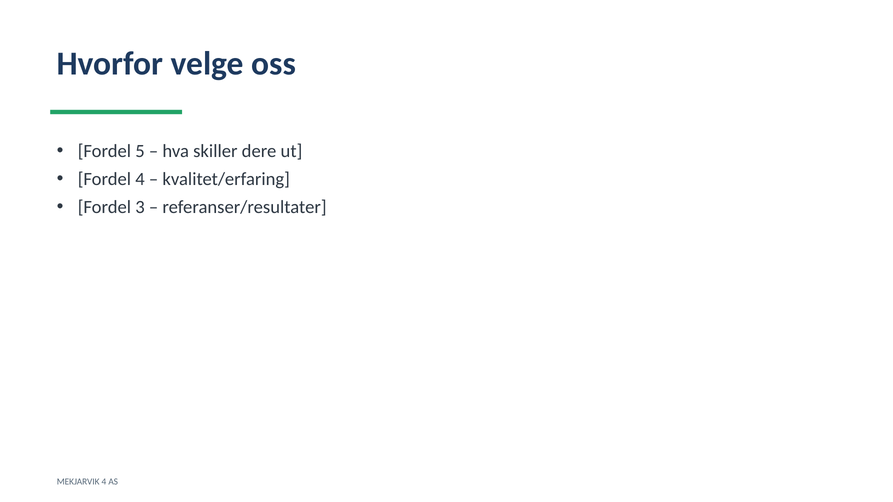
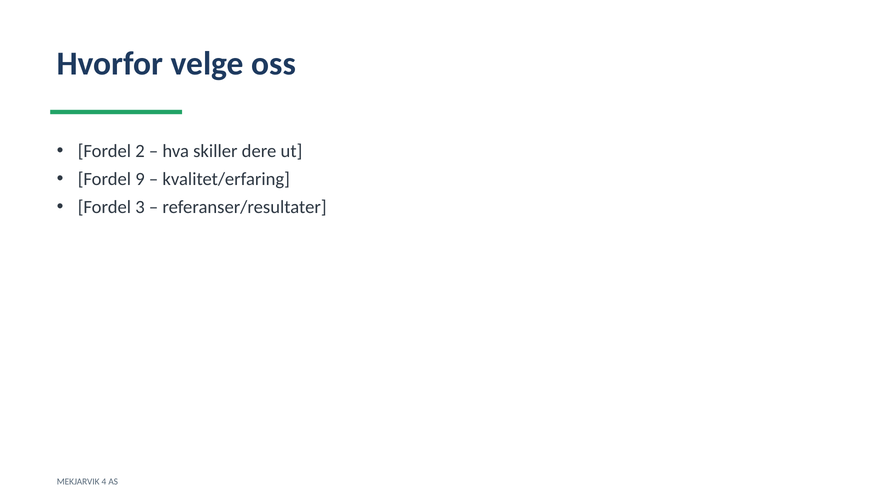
5: 5 -> 2 (140, 151)
Fordel 4: 4 -> 9 (140, 179)
